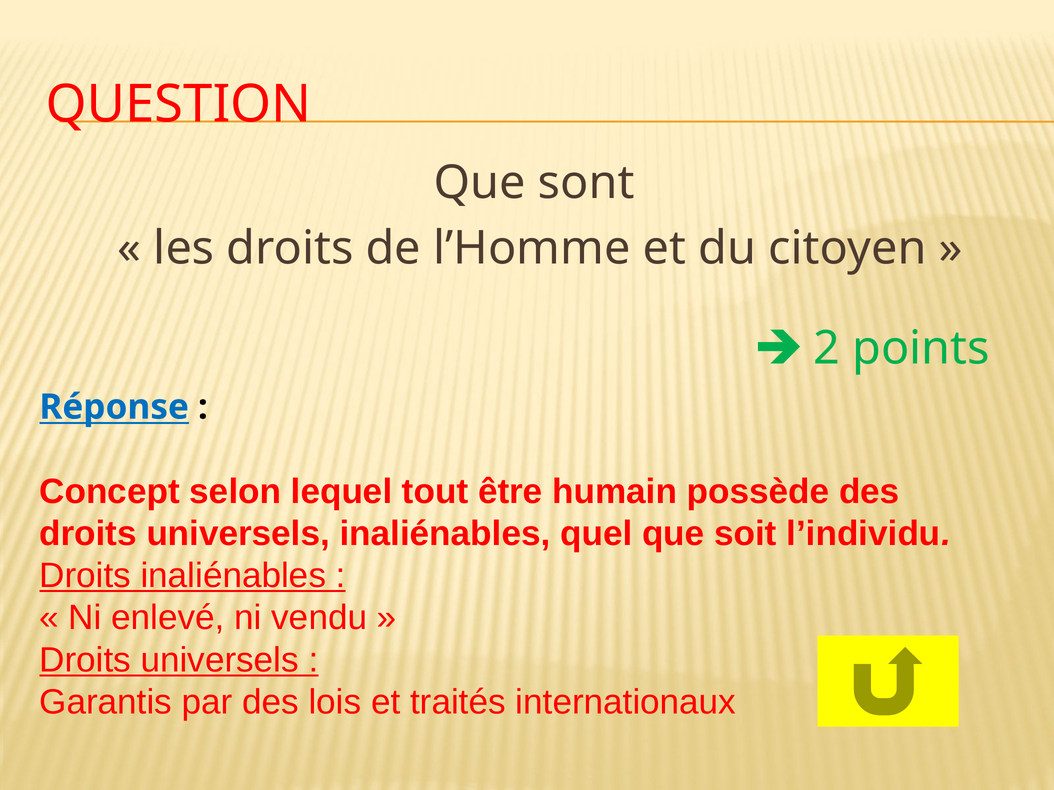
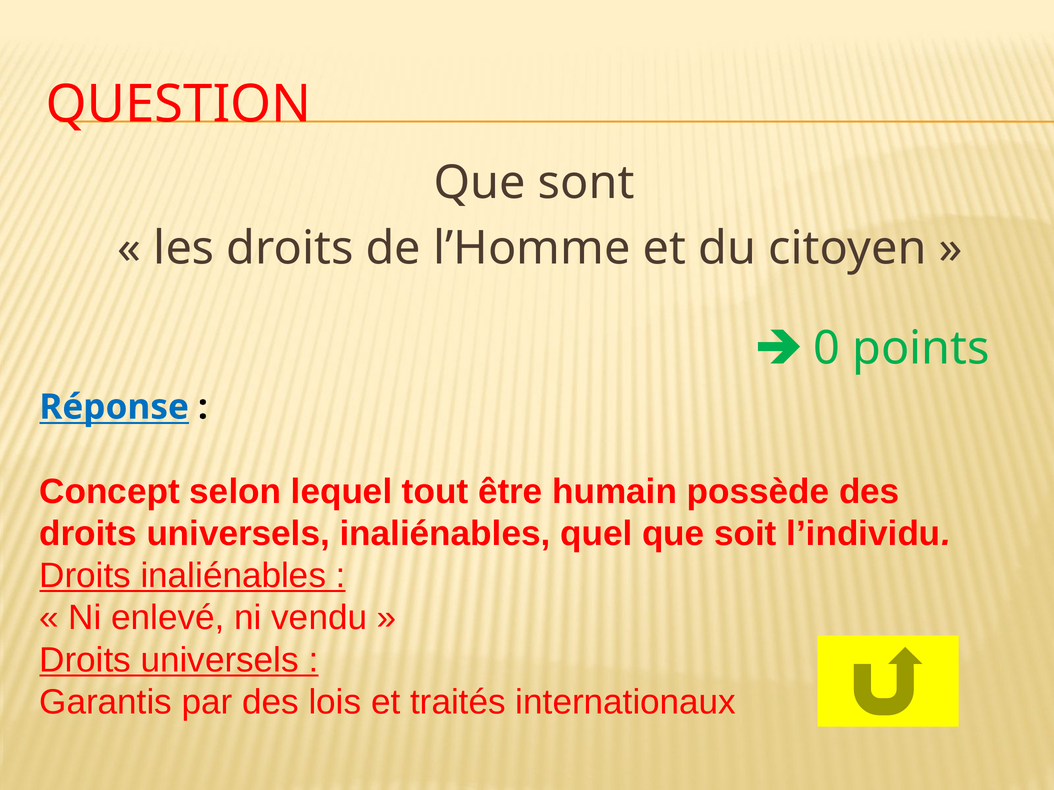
2: 2 -> 0 (827, 349)
